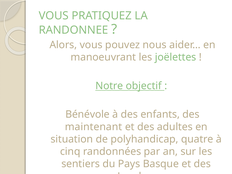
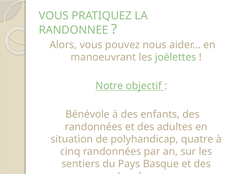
maintenant: maintenant -> randonnées (94, 127)
